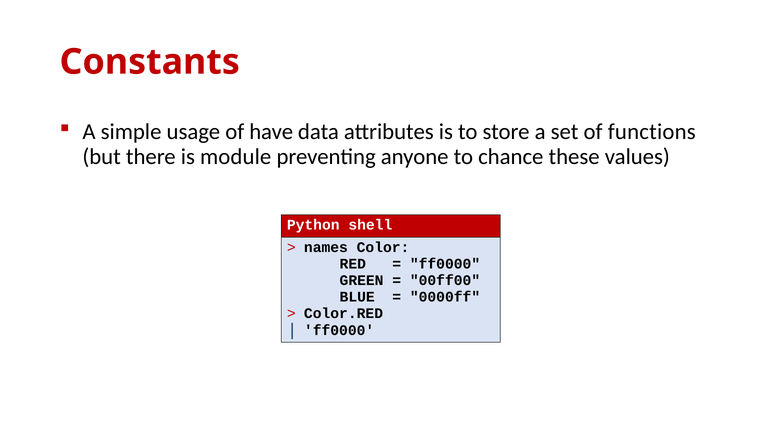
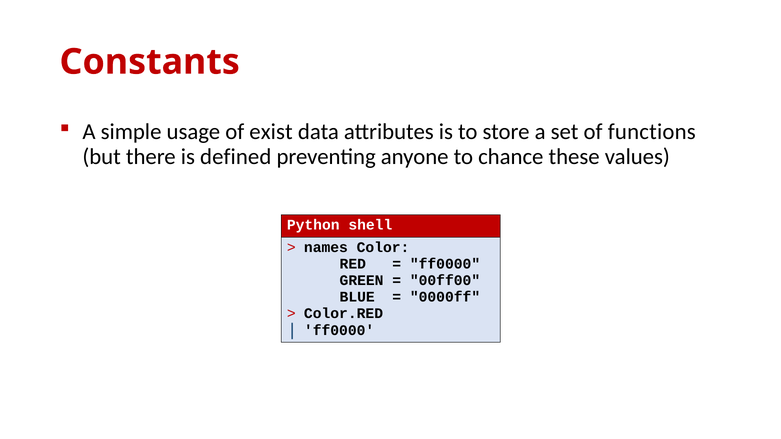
have: have -> exist (271, 132)
module: module -> defined (236, 157)
